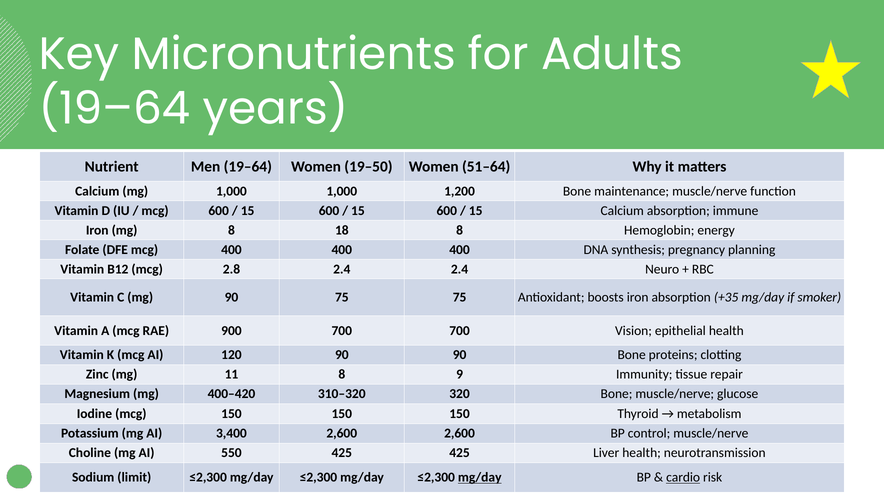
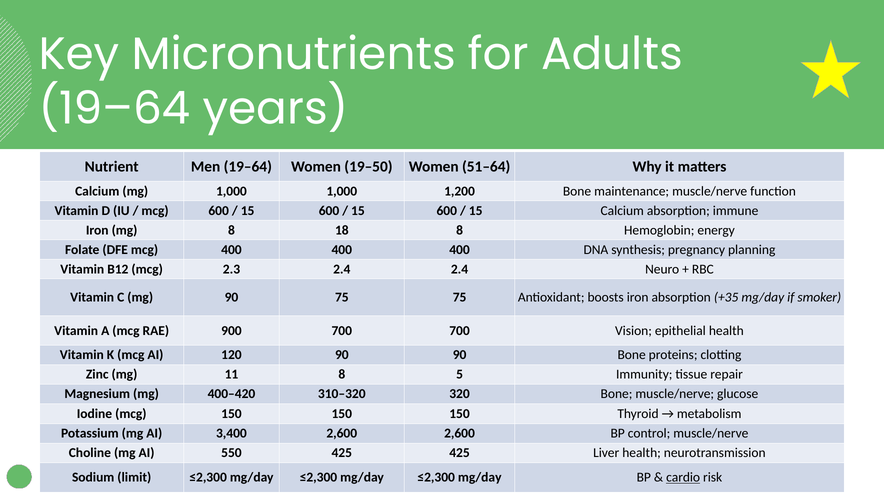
2.8: 2.8 -> 2.3 (231, 269)
9: 9 -> 5 (460, 375)
mg/day underline: present -> none (480, 478)
